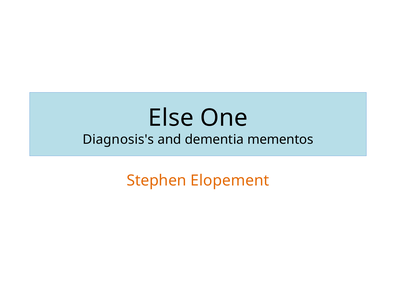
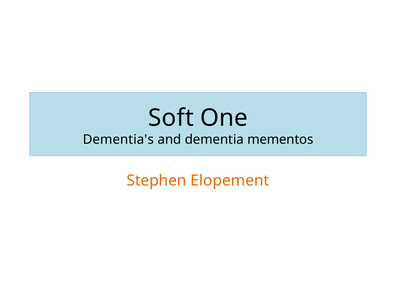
Else: Else -> Soft (171, 118)
Diagnosis's: Diagnosis's -> Dementia's (118, 140)
